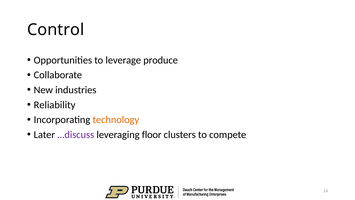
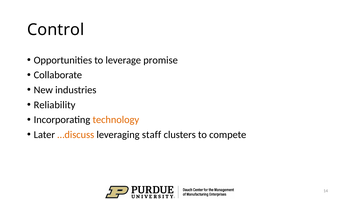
produce: produce -> promise (161, 60)
…discuss colour: purple -> orange (76, 134)
floor: floor -> staff (152, 134)
